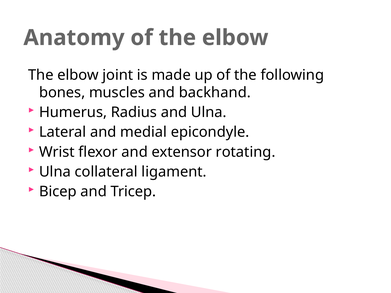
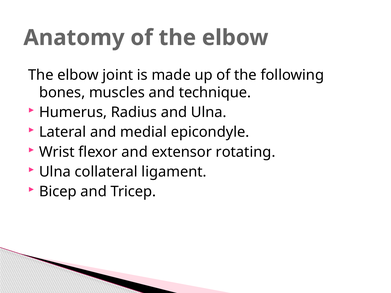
backhand: backhand -> technique (215, 93)
